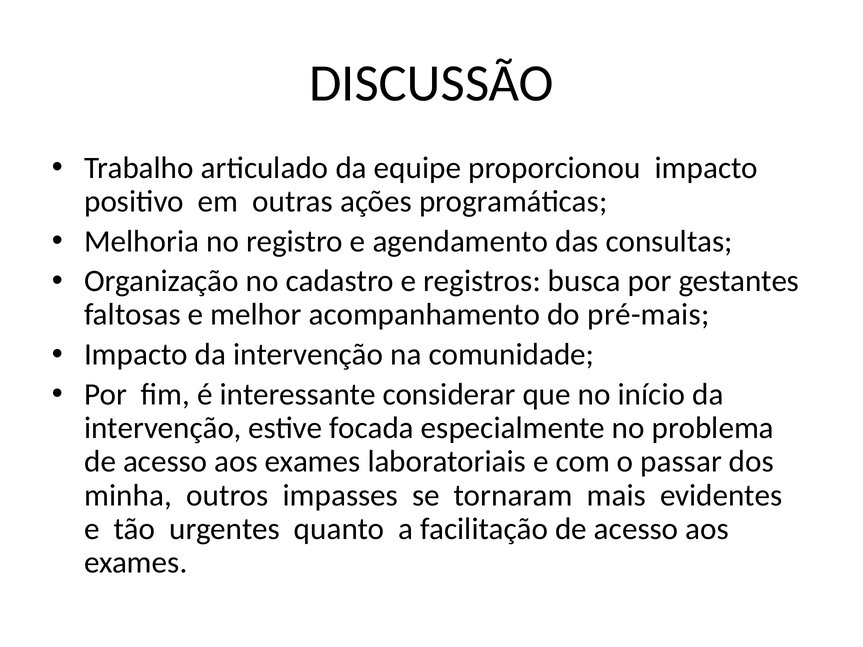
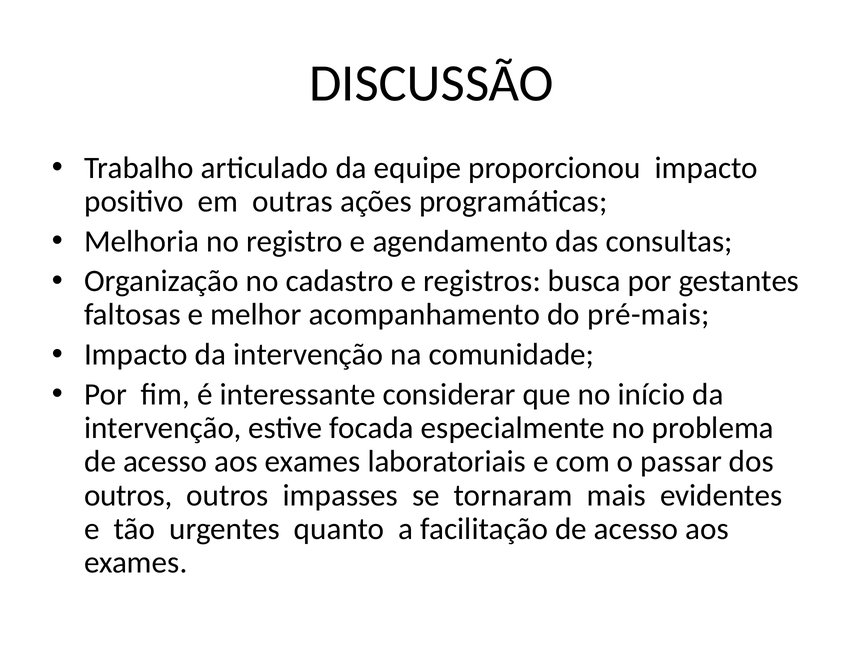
minha: minha -> outros (128, 495)
